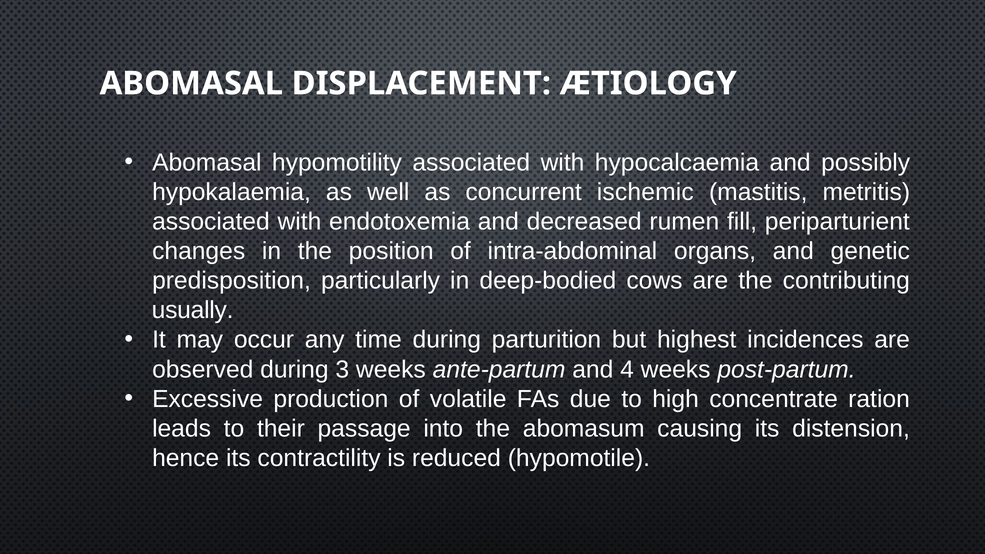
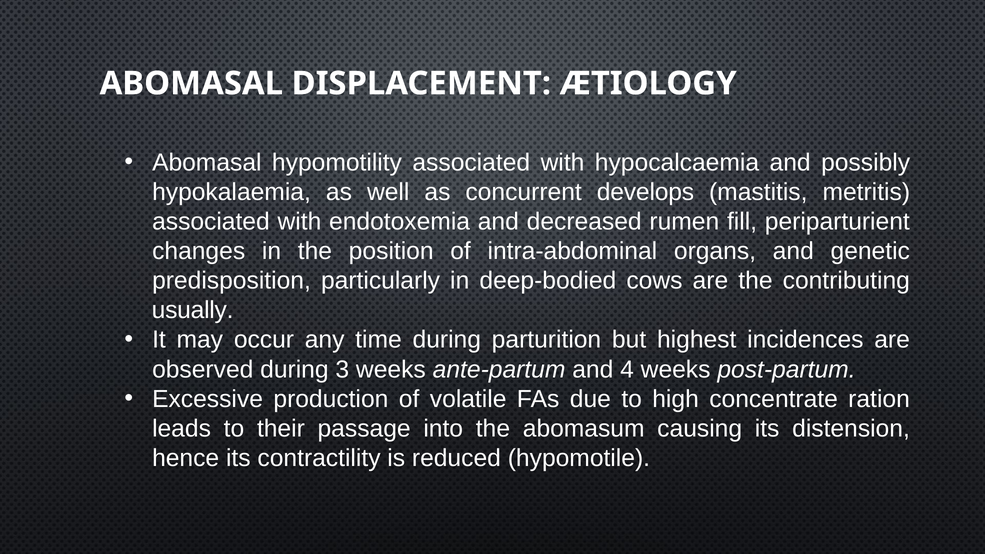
ischemic: ischemic -> develops (645, 192)
